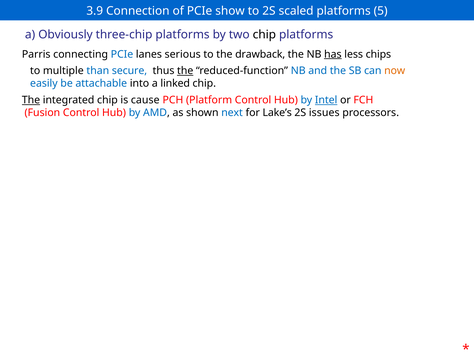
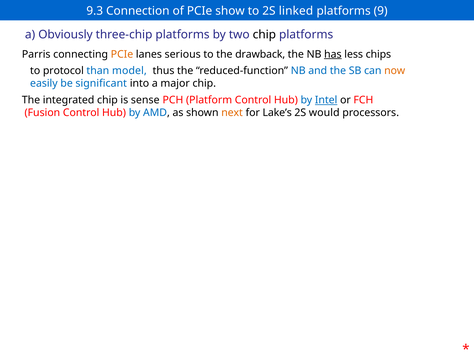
3.9: 3.9 -> 9.3 (95, 11)
scaled: scaled -> linked (296, 11)
5: 5 -> 9 (381, 11)
PCIe colour: blue -> orange (122, 54)
multiple: multiple -> protocol (63, 71)
secure: secure -> model (129, 71)
the underline: present -> none (185, 71)
attachable: attachable -> significant (101, 84)
linked: linked -> major (175, 84)
The underline: present -> none (31, 100)
cause: cause -> sense (145, 100)
next colour: blue -> orange (232, 113)
issues: issues -> would (324, 113)
